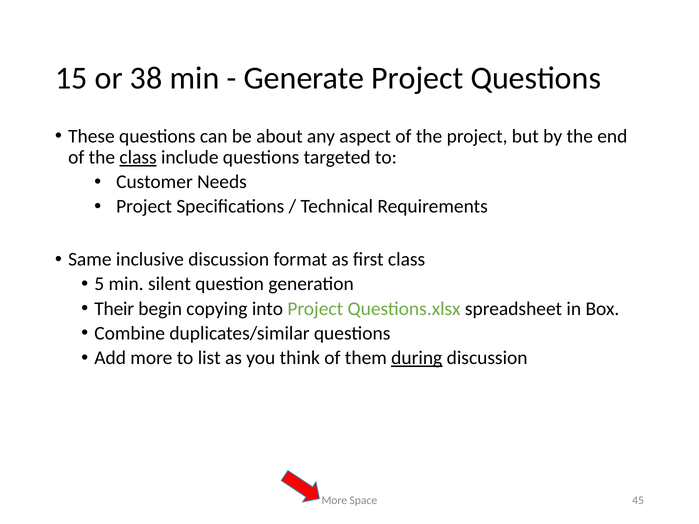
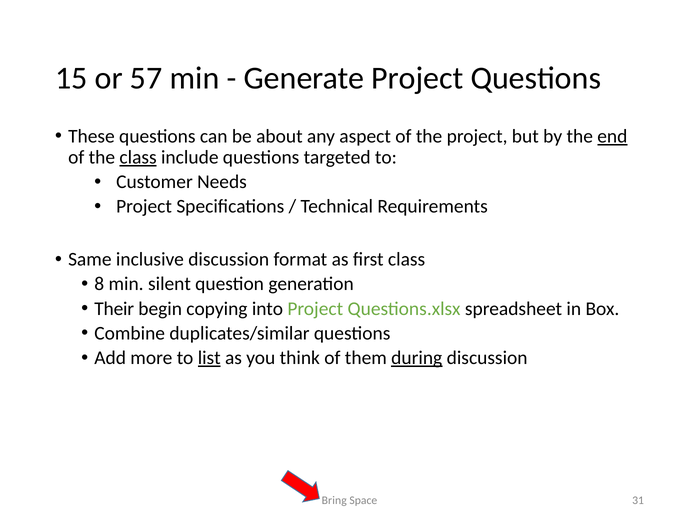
38: 38 -> 57 (146, 78)
end underline: none -> present (612, 136)
5: 5 -> 8 (99, 284)
list underline: none -> present (209, 358)
More: More -> Bring (334, 501)
45: 45 -> 31 (638, 501)
